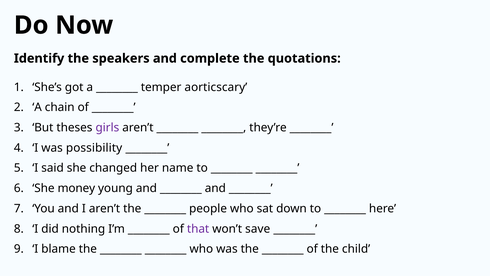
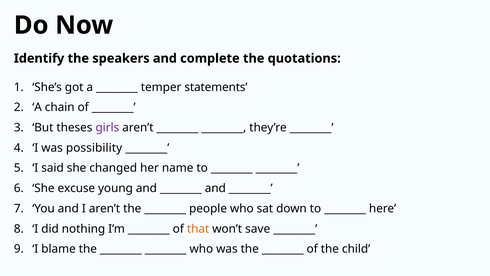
aorticscary: aorticscary -> statements (216, 87)
money: money -> excuse (76, 188)
that colour: purple -> orange (198, 228)
